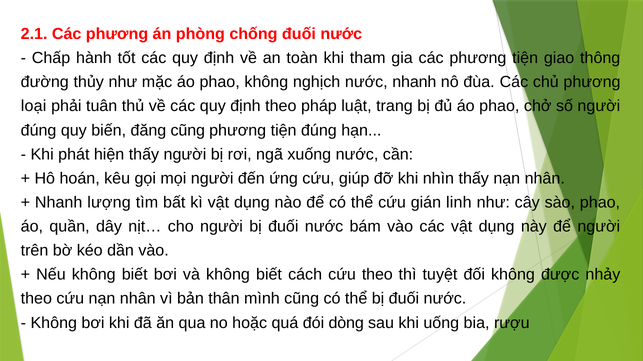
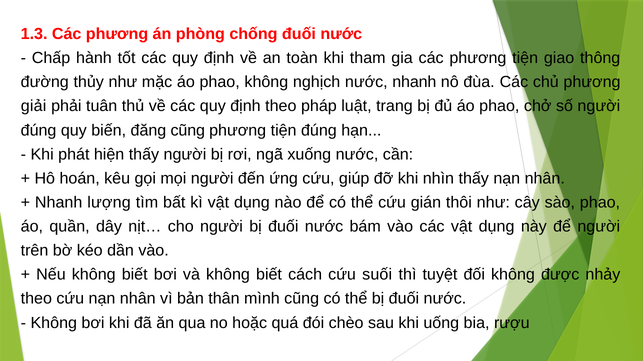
2.1: 2.1 -> 1.3 (34, 34)
loại: loại -> giải (34, 106)
linh: linh -> thôi (459, 203)
cứu theo: theo -> suối (377, 275)
dòng: dòng -> chèo (346, 323)
